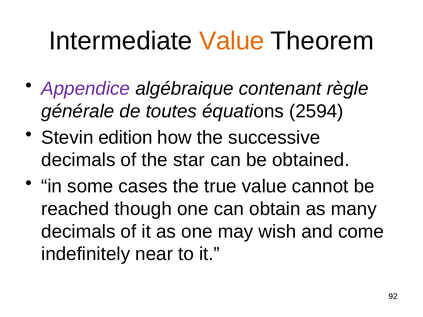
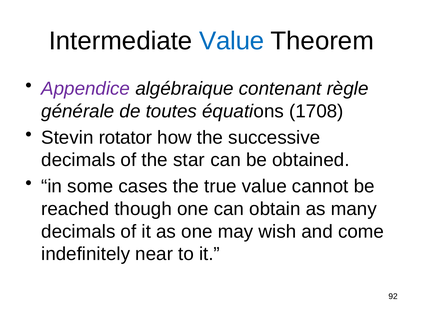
Value colour: orange -> blue (232, 41)
2594: 2594 -> 1708 (316, 111)
edition: edition -> rotator (125, 138)
